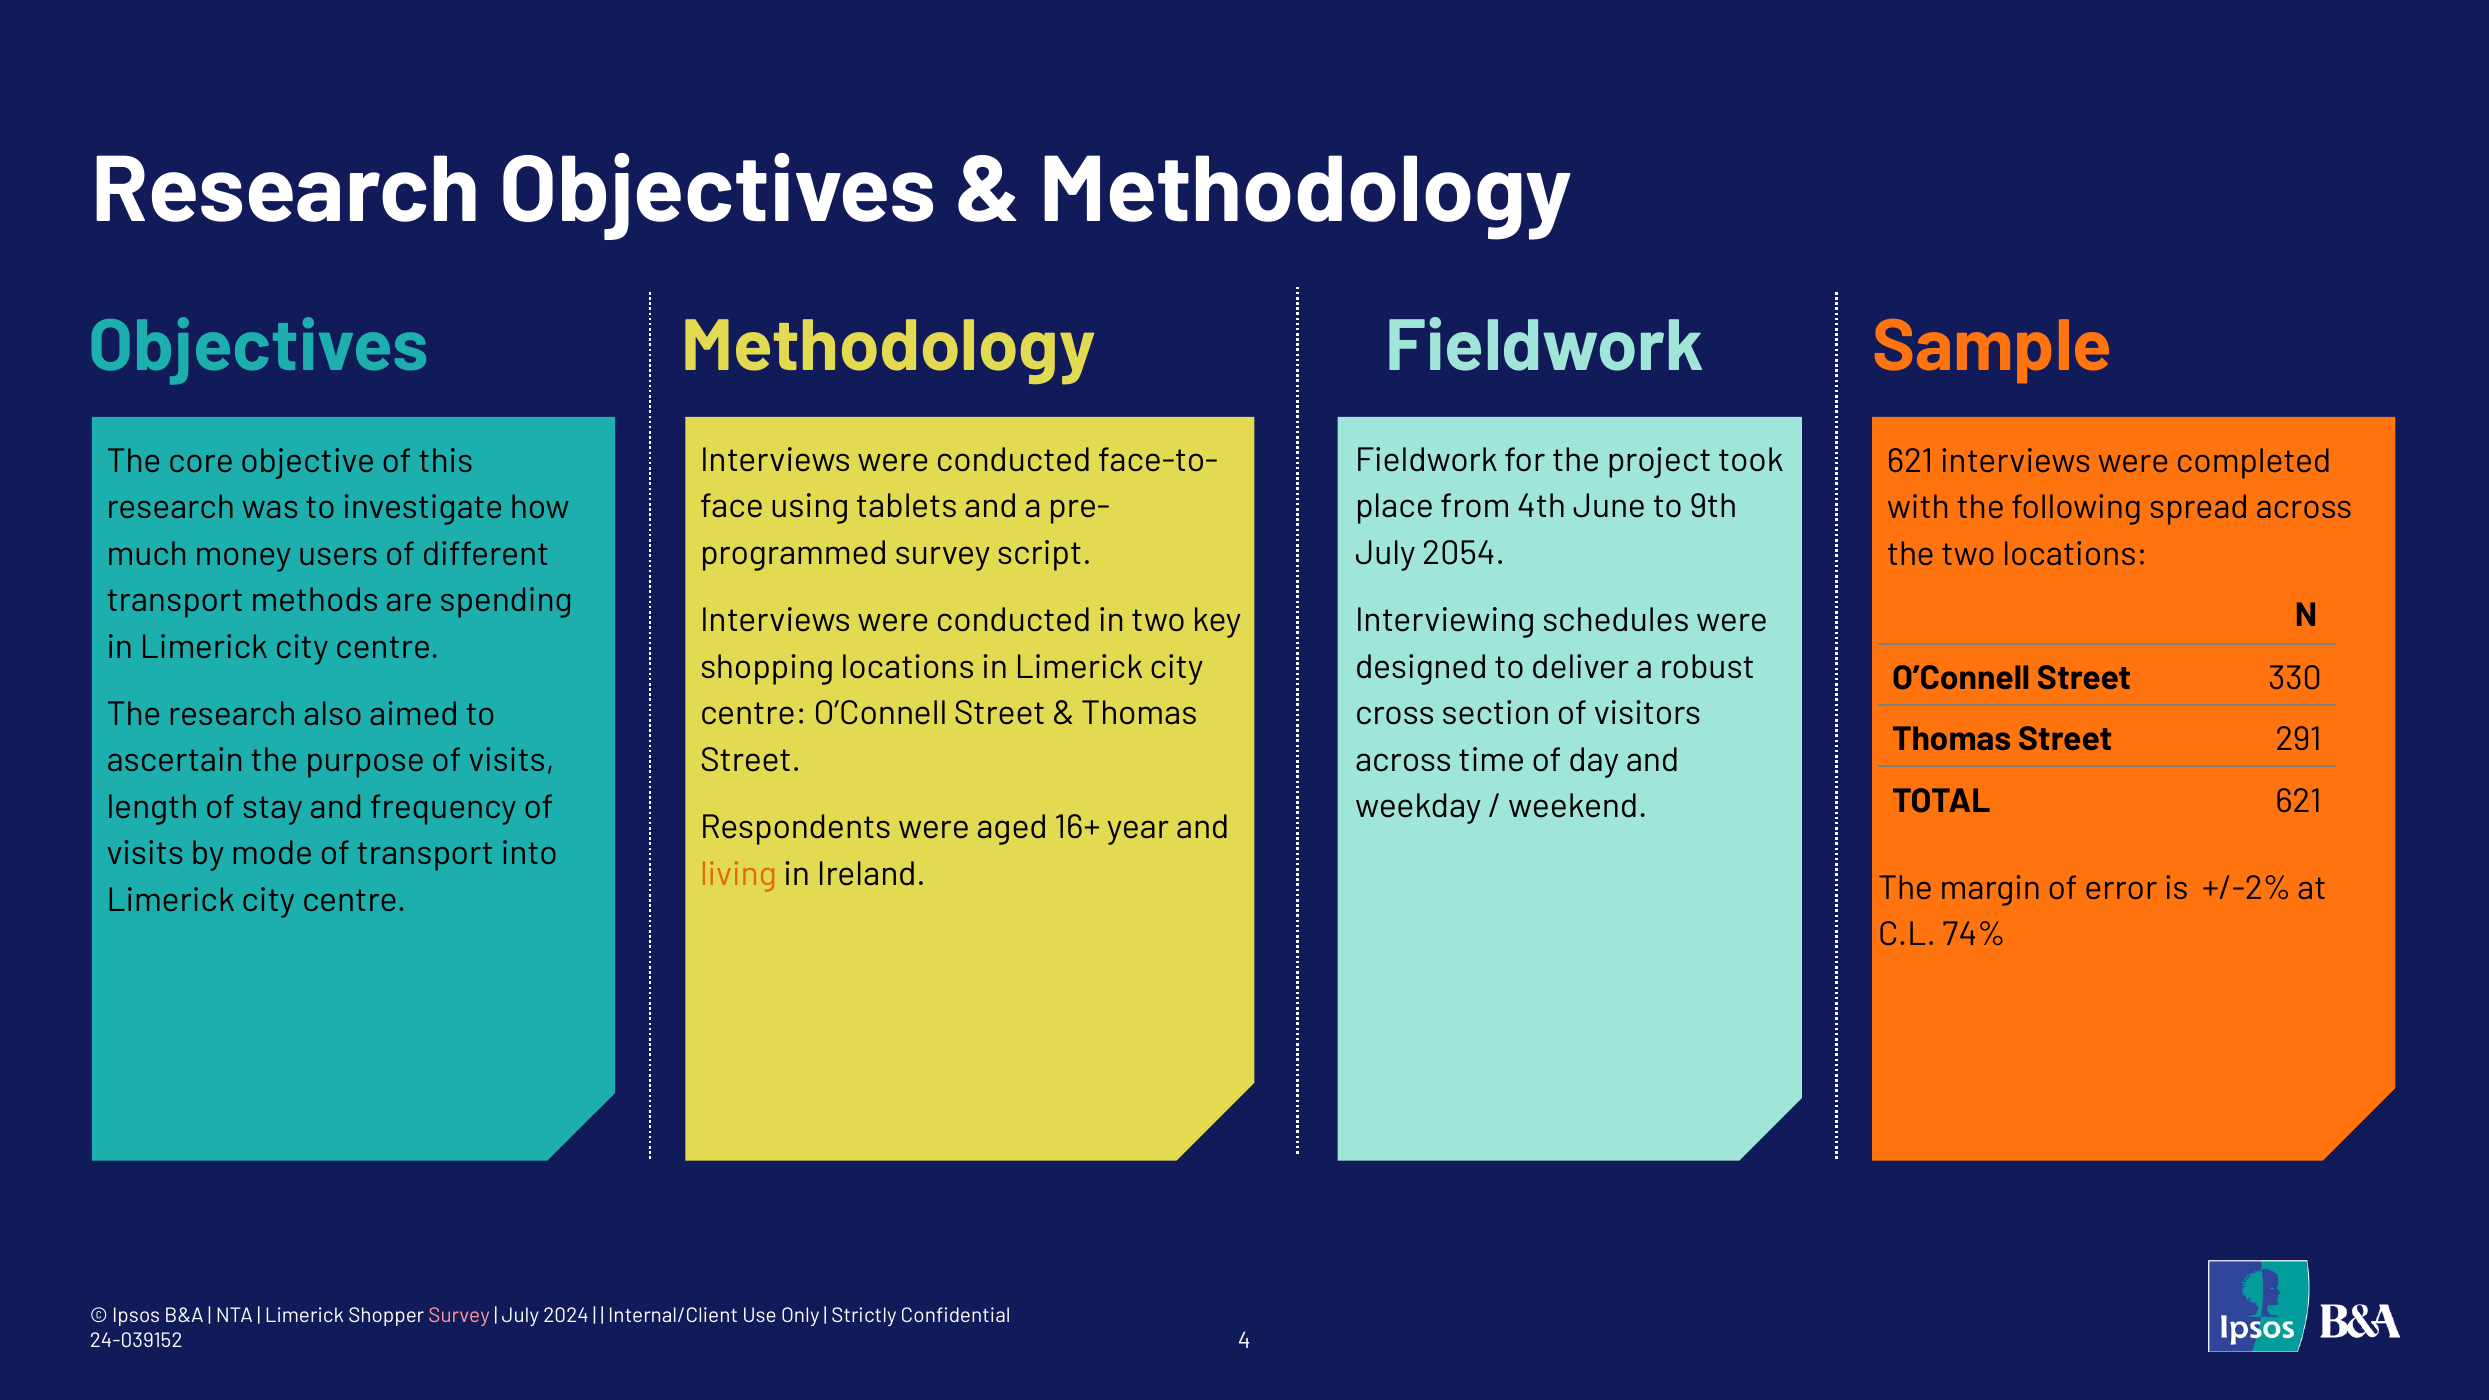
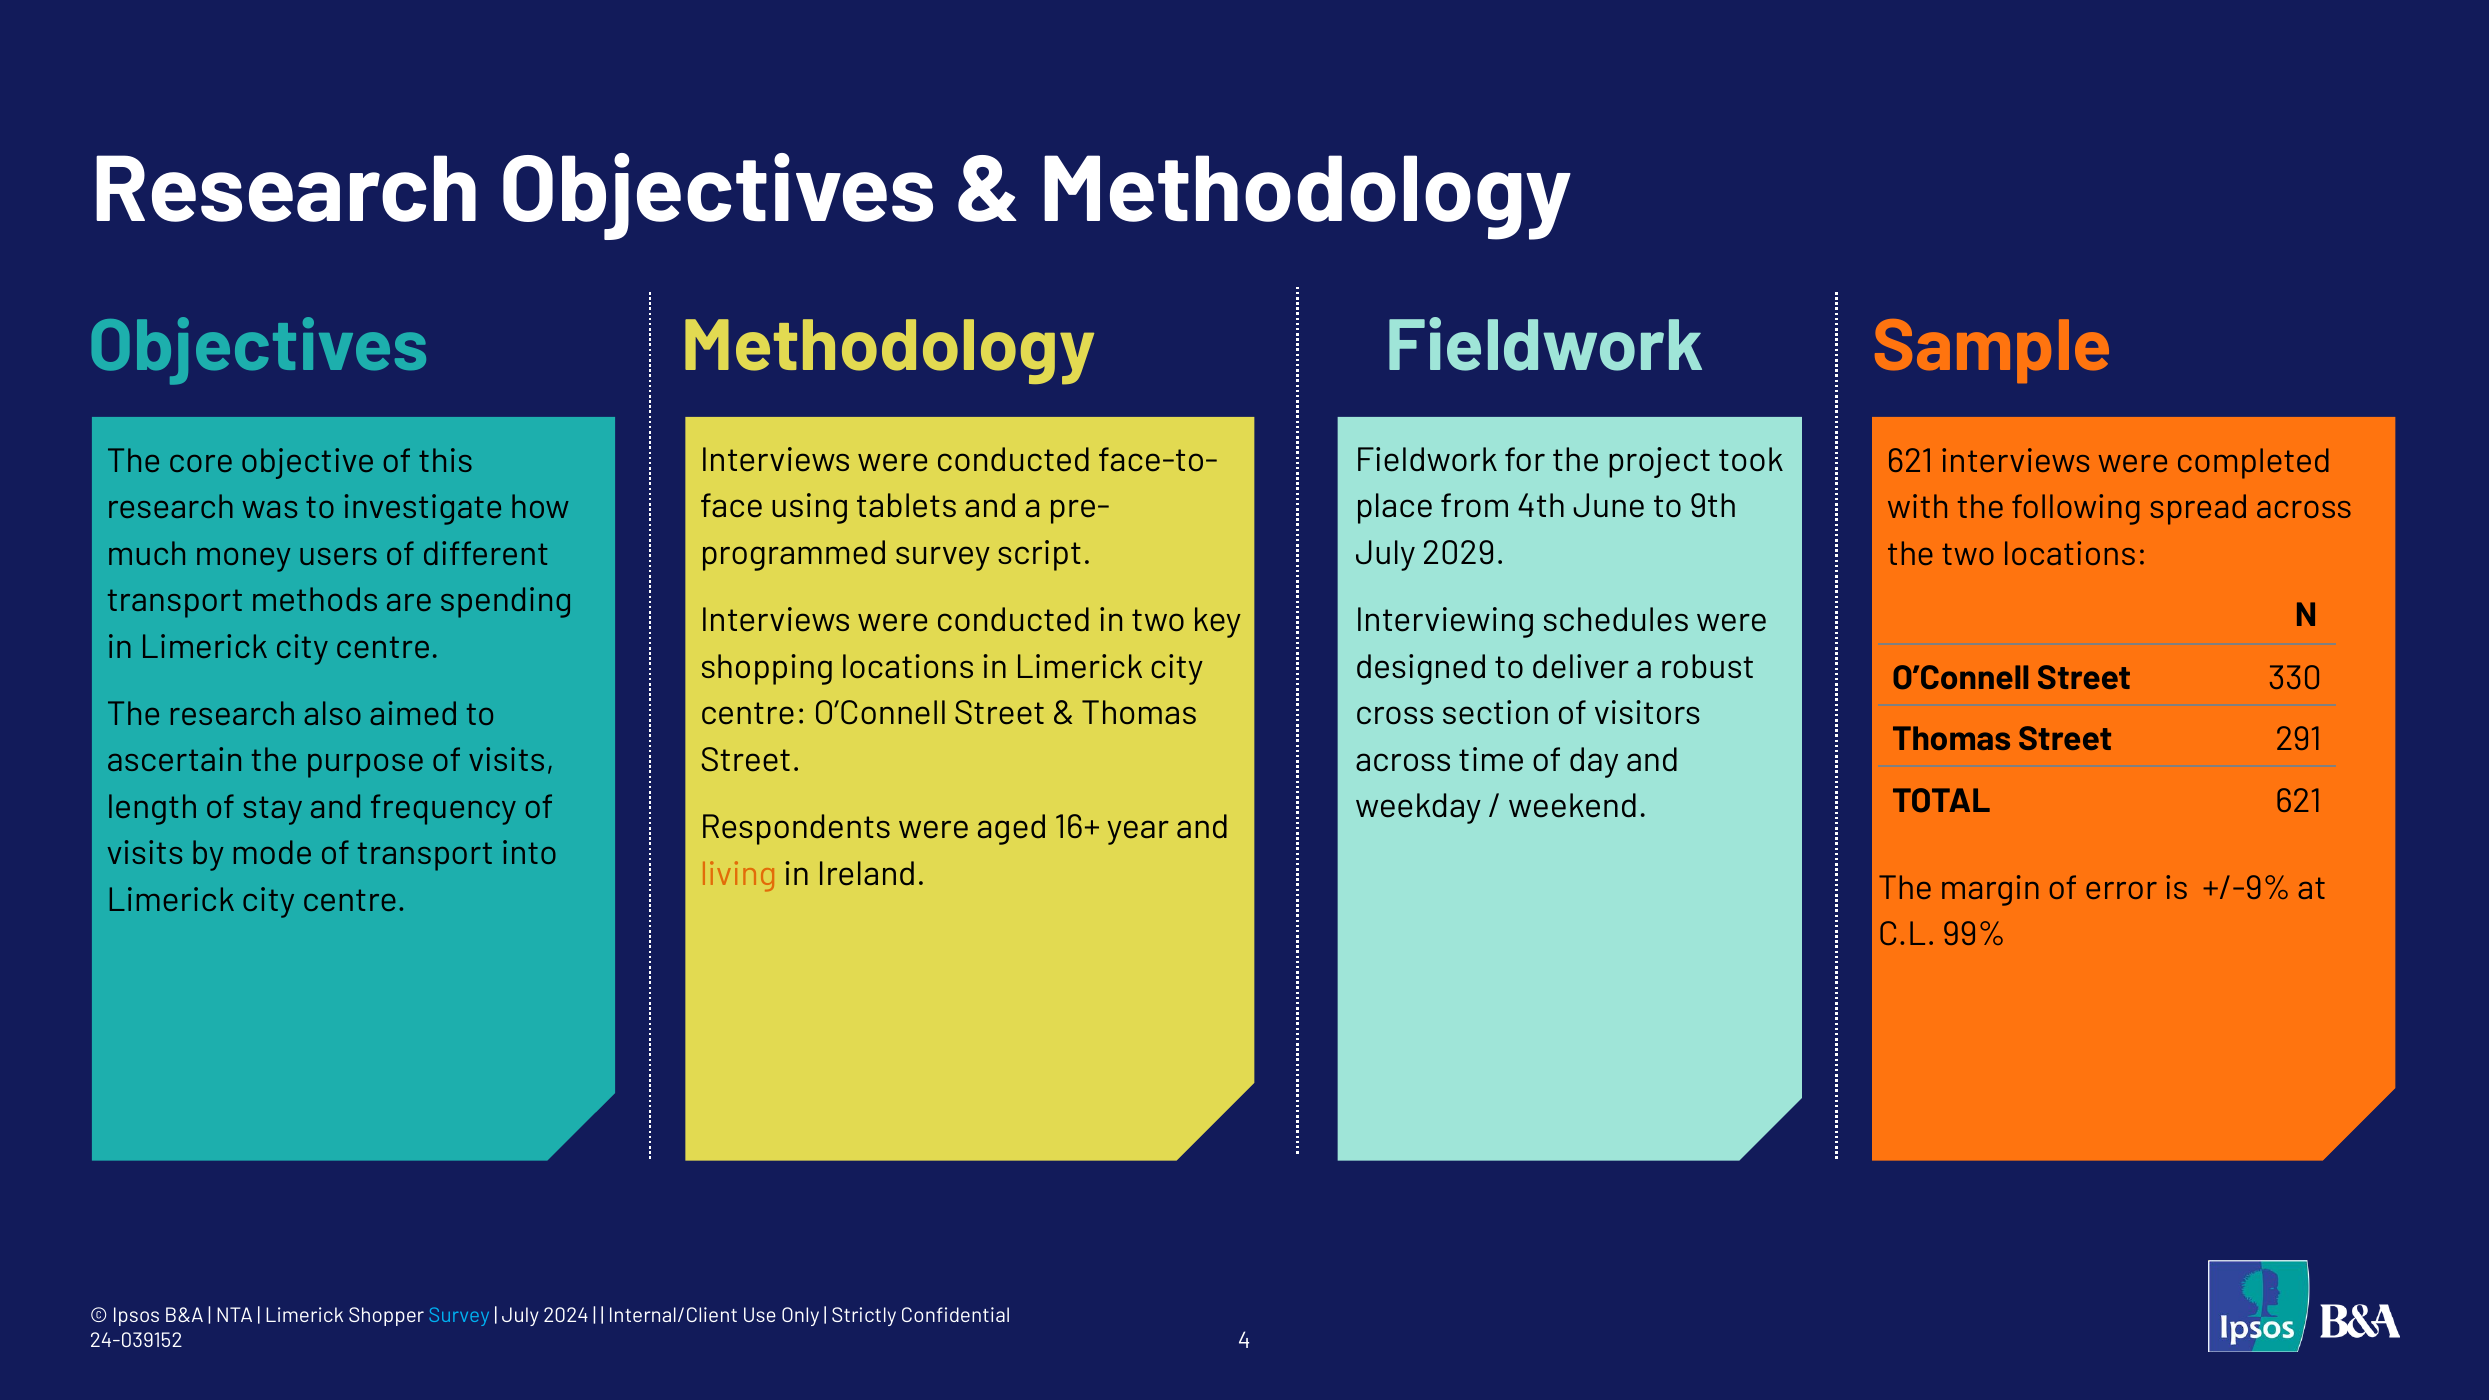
2054: 2054 -> 2029 (1464, 553)
+/-2%: +/-2% -> +/-9% (2247, 888)
74%: 74% -> 99% (1974, 934)
Survey colour: pink -> light blue (459, 1316)
